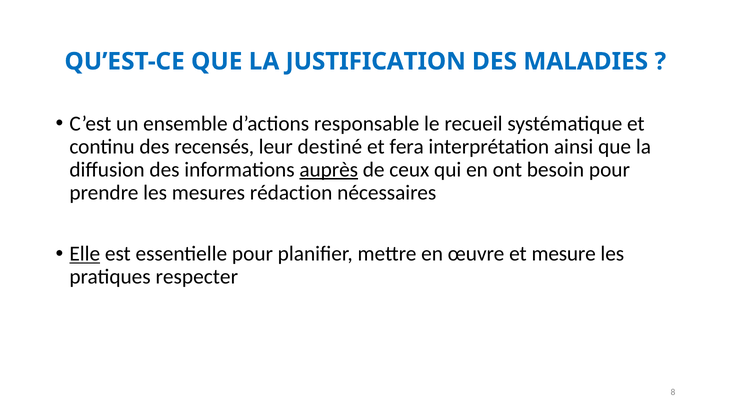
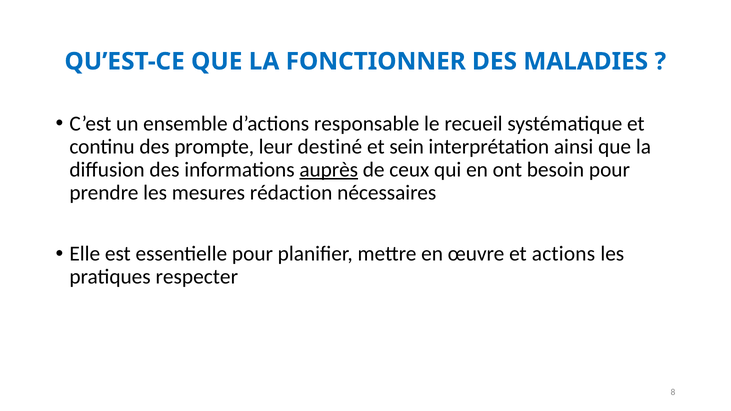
JUSTIFICATION: JUSTIFICATION -> FONCTIONNER (376, 61)
recensés: recensés -> prompte (214, 147)
fera: fera -> sein (407, 147)
Elle underline: present -> none (85, 254)
mesure: mesure -> actions (563, 254)
